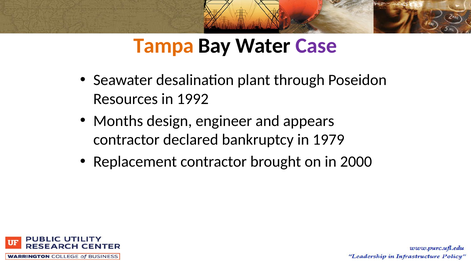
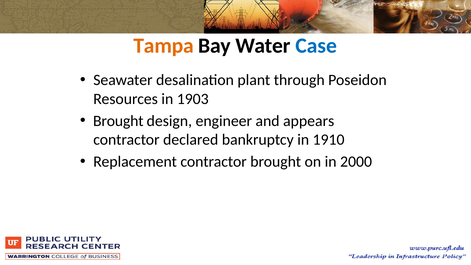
Case colour: purple -> blue (316, 46)
1992: 1992 -> 1903 (193, 99)
Months: Months -> Brought (118, 121)
1979: 1979 -> 1910 (329, 140)
